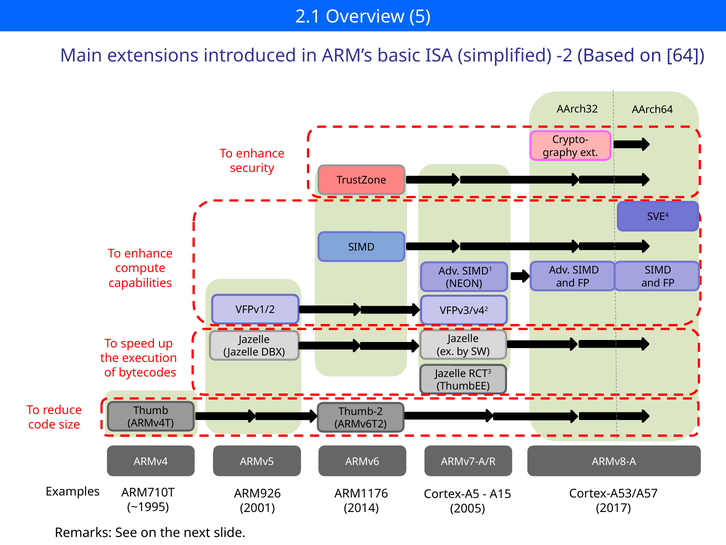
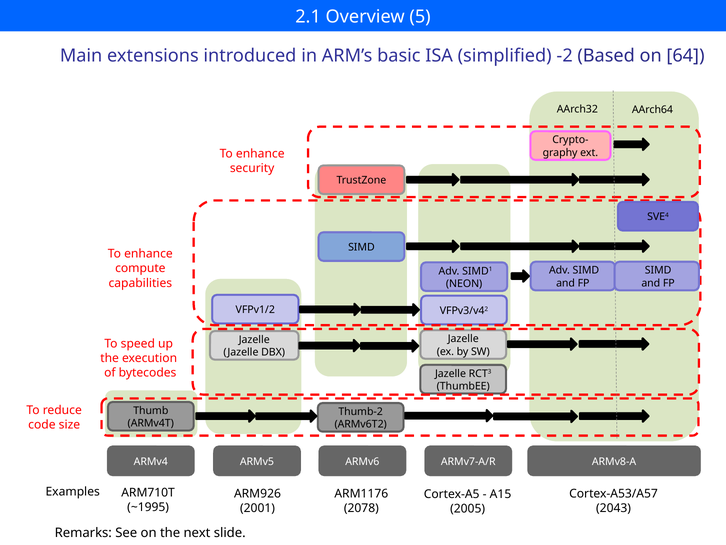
2014: 2014 -> 2078 (361, 508)
2017: 2017 -> 2043 (614, 508)
